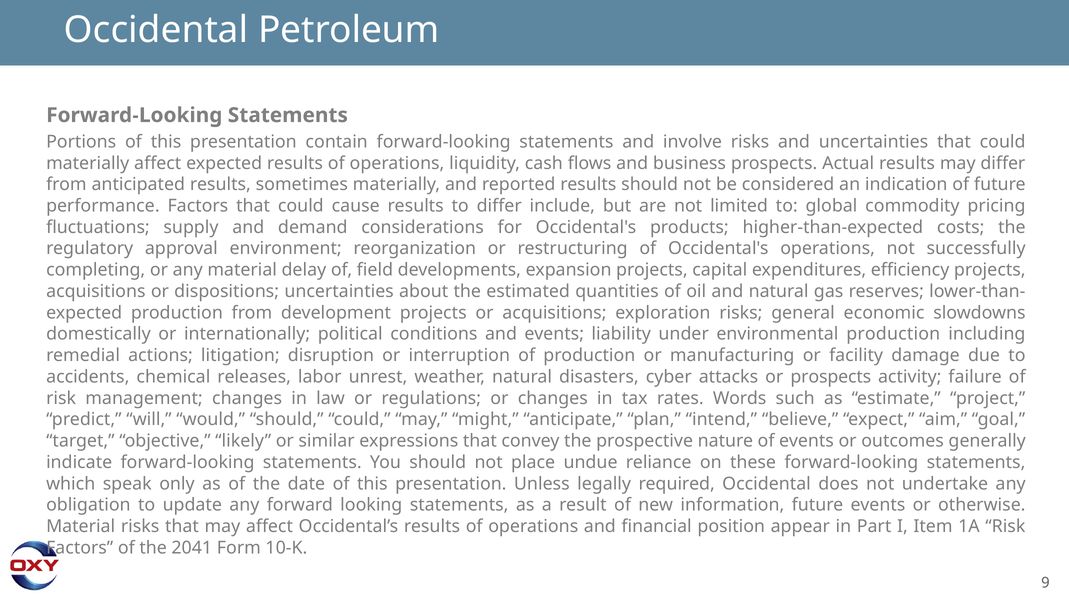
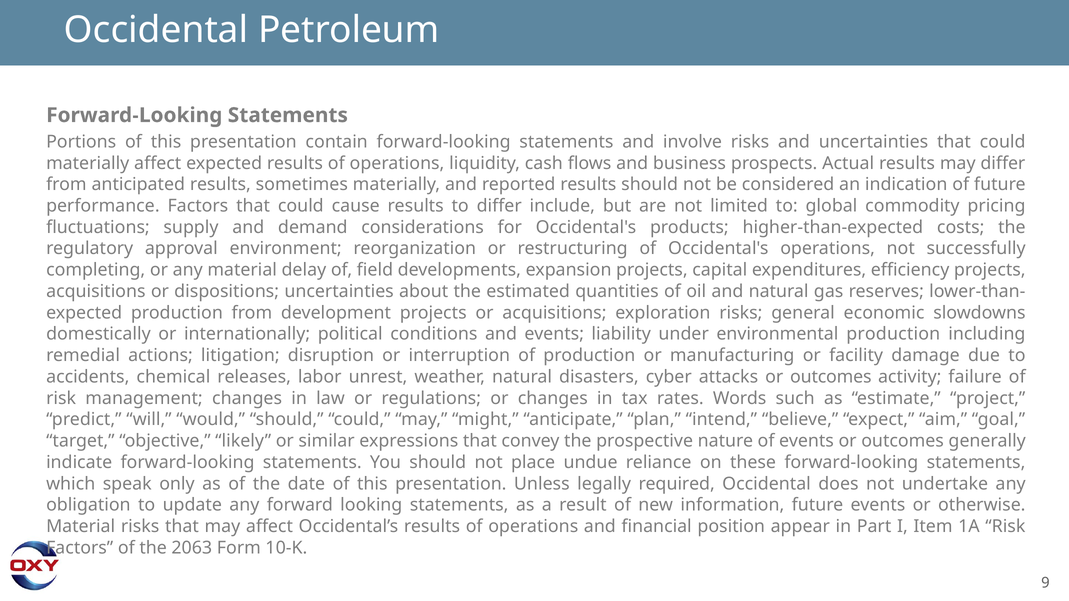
attacks or prospects: prospects -> outcomes (831, 377)
2041: 2041 -> 2063 (192, 548)
